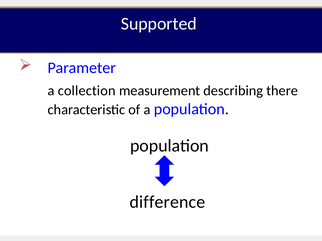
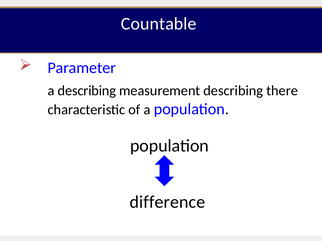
Supported: Supported -> Countable (159, 24)
a collection: collection -> describing (87, 91)
